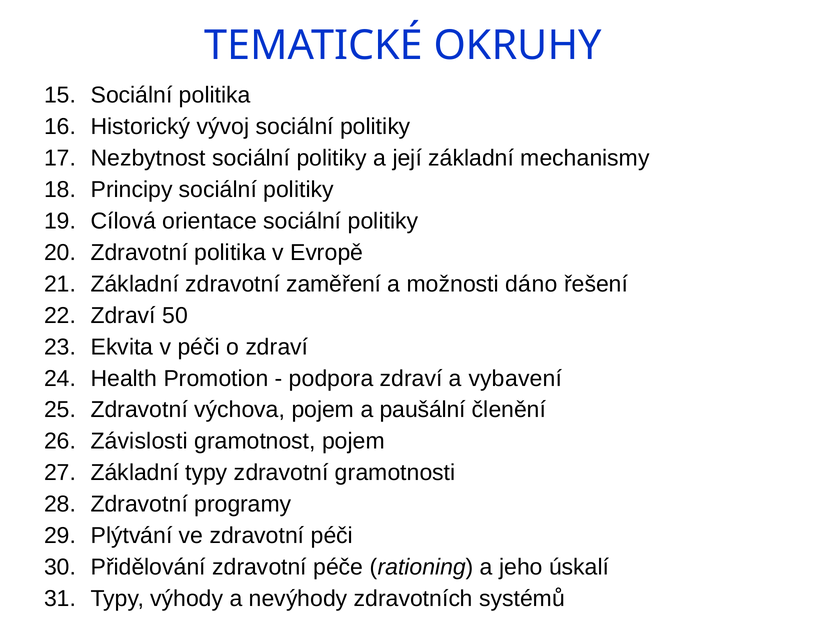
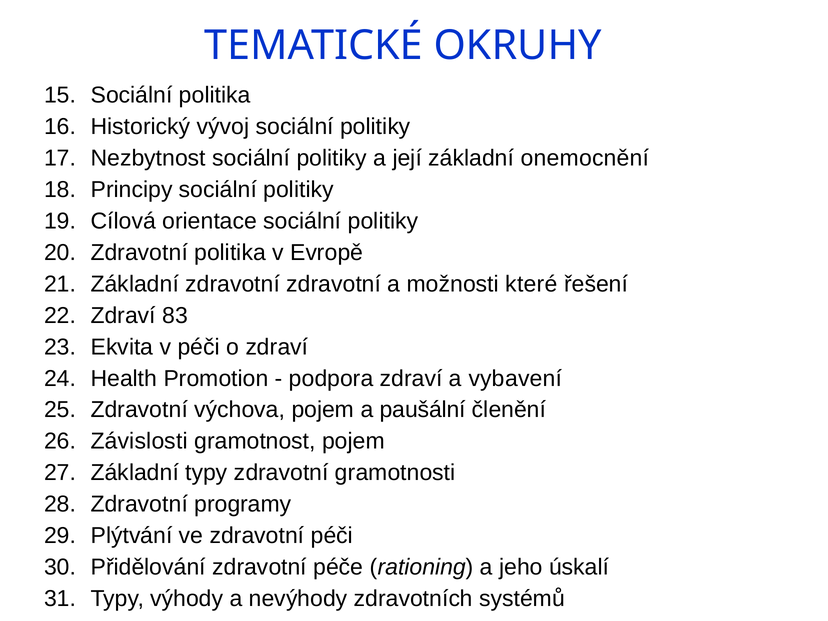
mechanismy: mechanismy -> onemocnění (585, 158)
zdravotní zaměření: zaměření -> zdravotní (334, 284)
dáno: dáno -> které (531, 284)
50: 50 -> 83 (175, 316)
